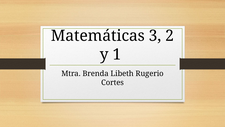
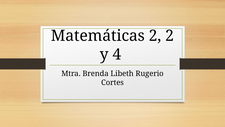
Matemáticas 3: 3 -> 2 (155, 36)
1: 1 -> 4 (117, 54)
